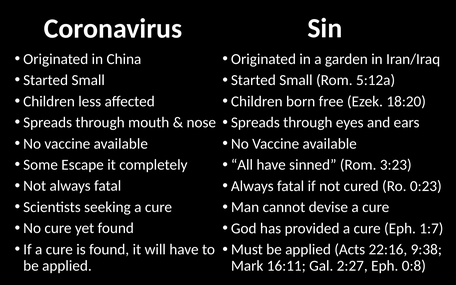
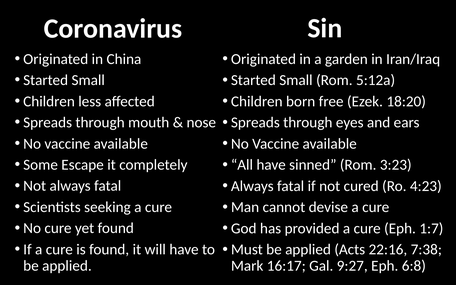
0:23: 0:23 -> 4:23 (426, 186)
9:38: 9:38 -> 7:38 (426, 250)
16:11: 16:11 -> 16:17 (286, 266)
2:27: 2:27 -> 9:27 (352, 266)
0:8: 0:8 -> 6:8 (414, 266)
